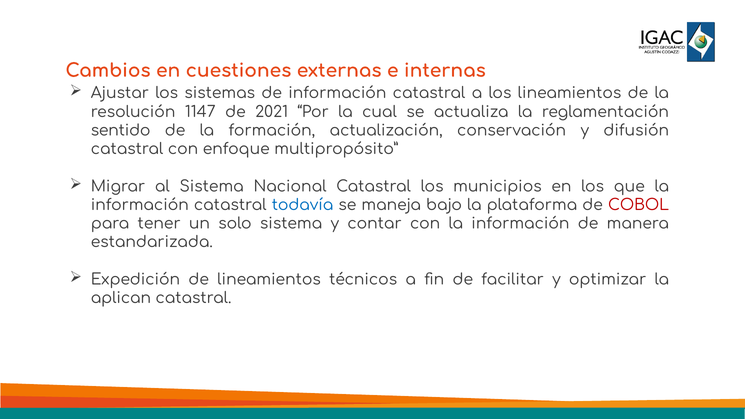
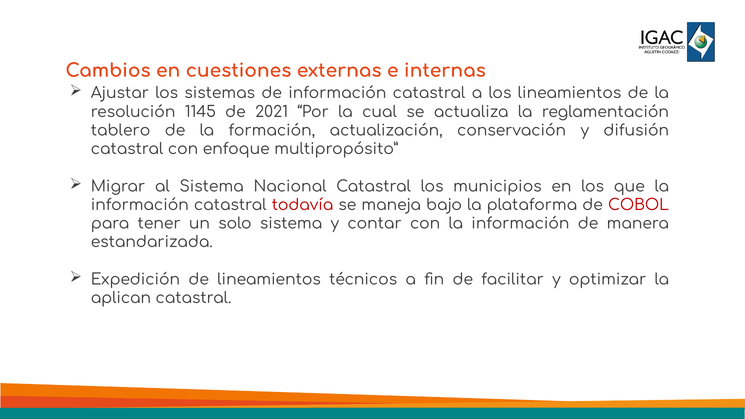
1147: 1147 -> 1145 (200, 112)
sentido: sentido -> tablero (121, 131)
todavía colour: blue -> red (303, 205)
